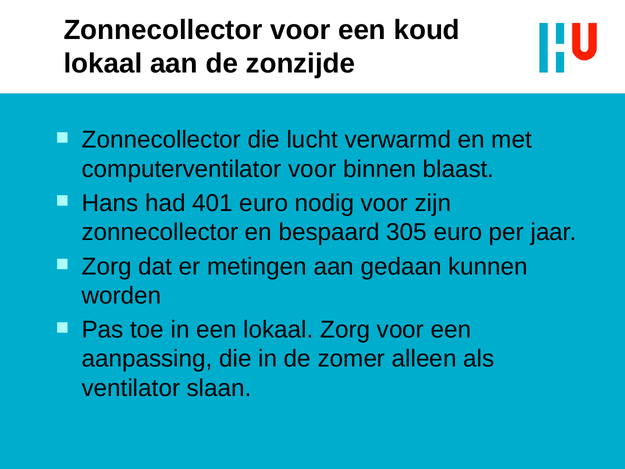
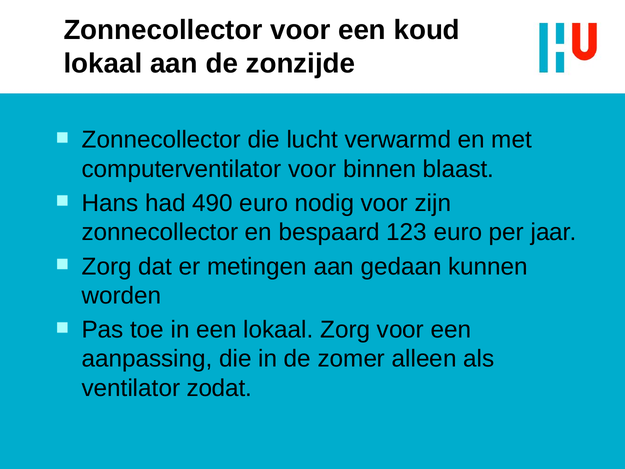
401: 401 -> 490 (213, 203)
305: 305 -> 123 (407, 232)
slaan: slaan -> zodat (219, 388)
